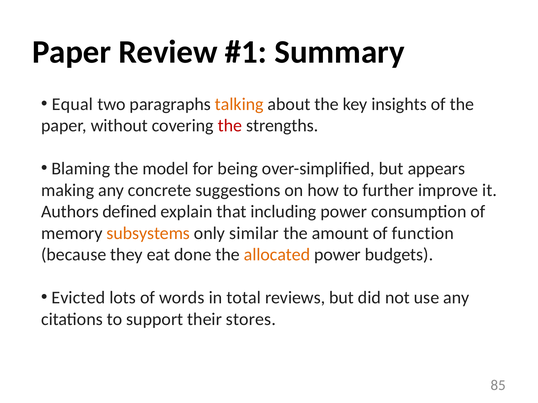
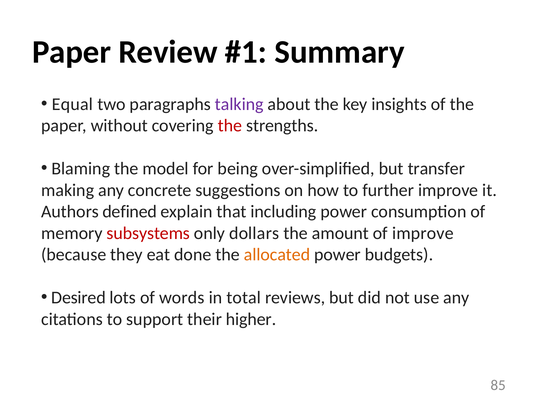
talking colour: orange -> purple (239, 104)
appears: appears -> transfer (436, 169)
subsystems colour: orange -> red (148, 233)
similar: similar -> dollars (254, 233)
of function: function -> improve (423, 233)
Evicted: Evicted -> Desired (78, 298)
stores: stores -> higher (251, 320)
